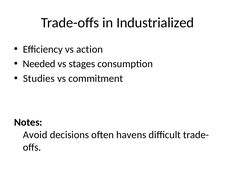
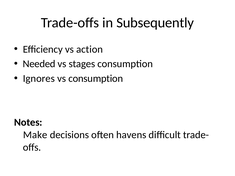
Industrialized: Industrialized -> Subsequently (155, 23)
Studies: Studies -> Ignores (39, 79)
vs commitment: commitment -> consumption (96, 79)
Avoid: Avoid -> Make (35, 135)
